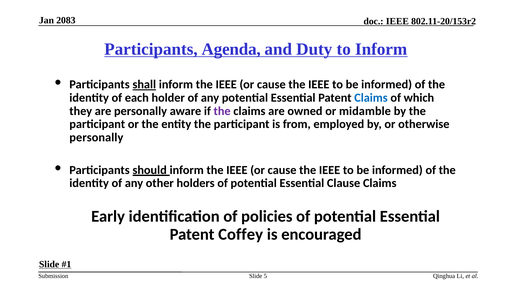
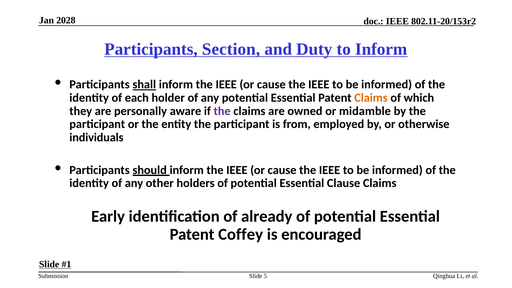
2083: 2083 -> 2028 (66, 20)
Agenda: Agenda -> Section (231, 49)
Claims colour: blue -> orange (371, 98)
personally: personally -> individuals (96, 137)
policies: policies -> already (267, 216)
